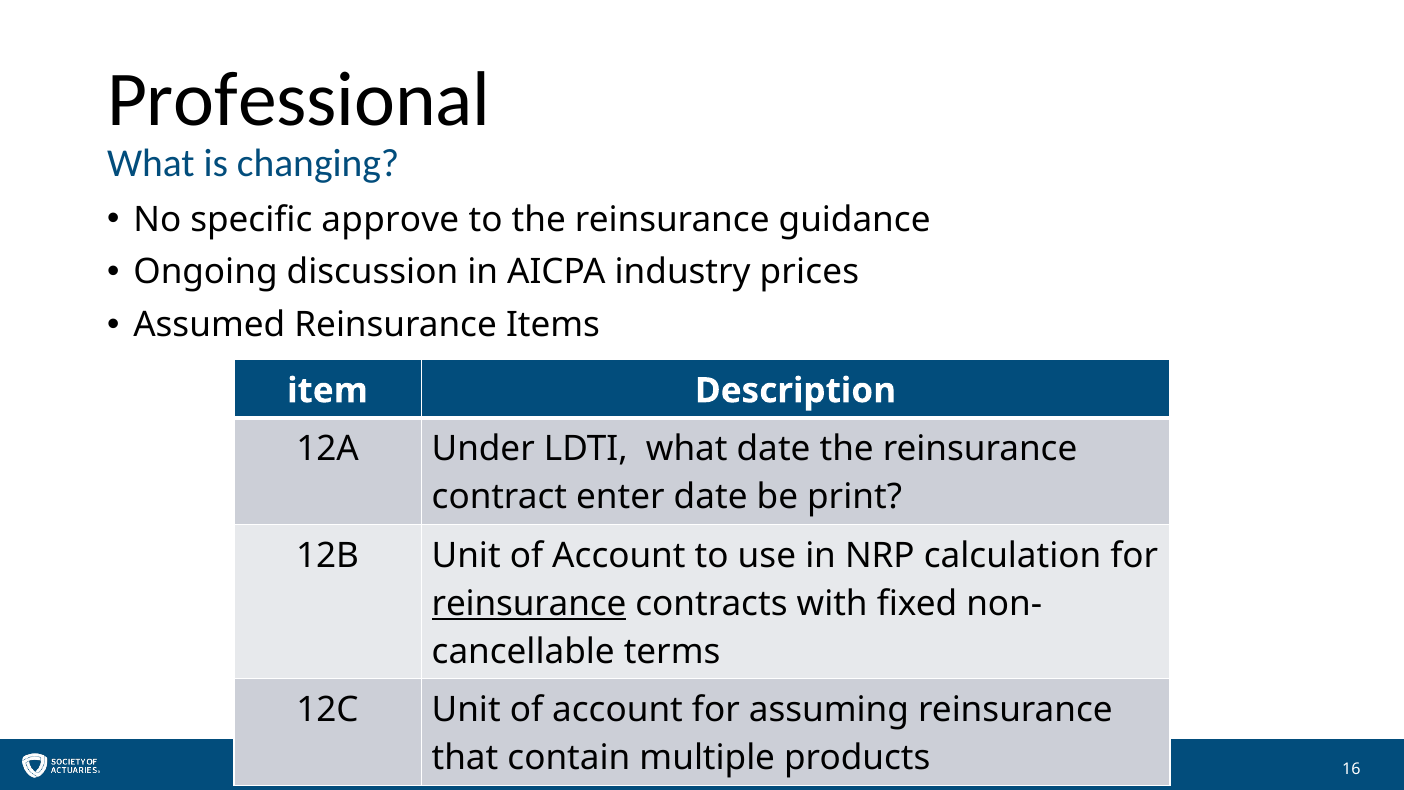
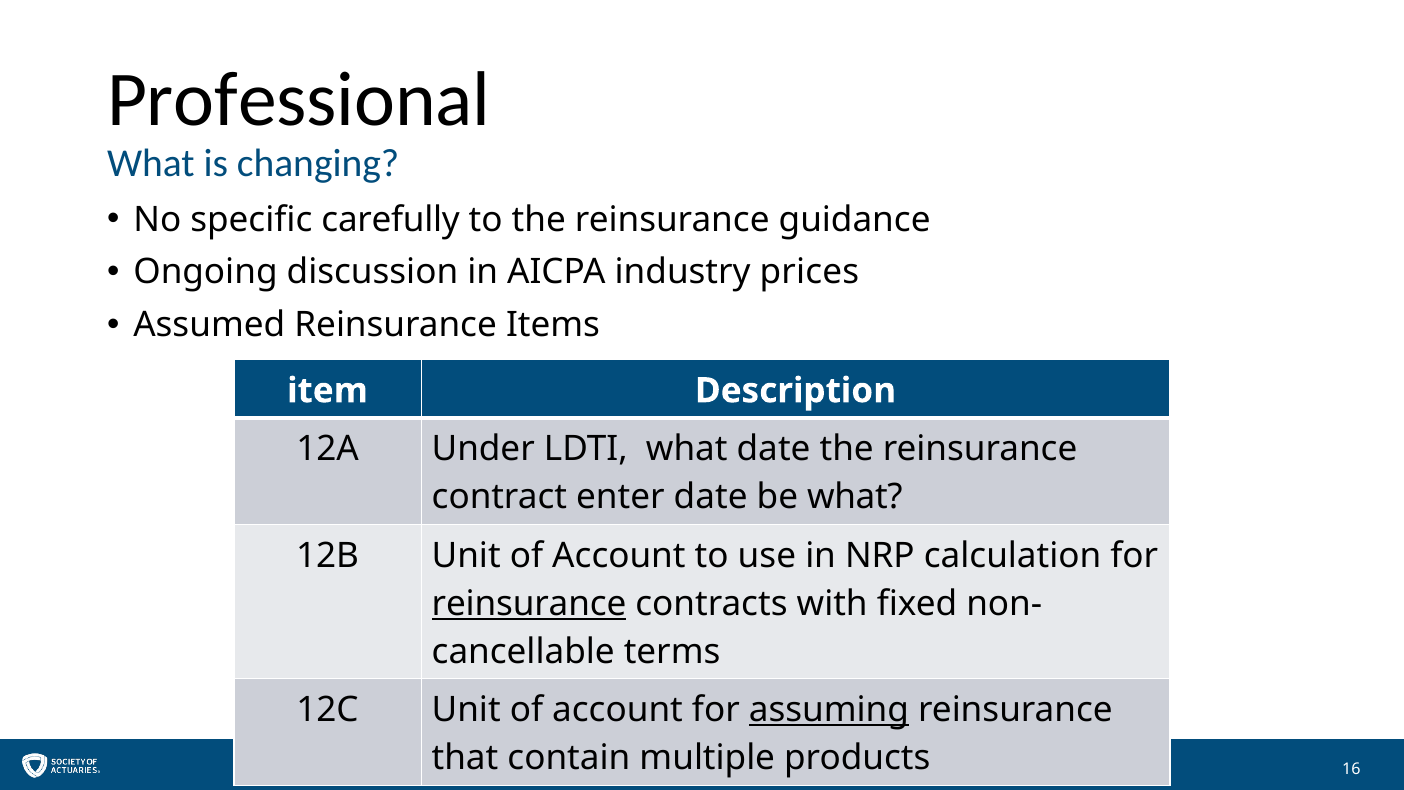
approve: approve -> carefully (391, 220)
be print: print -> what (855, 497)
assuming underline: none -> present (829, 710)
